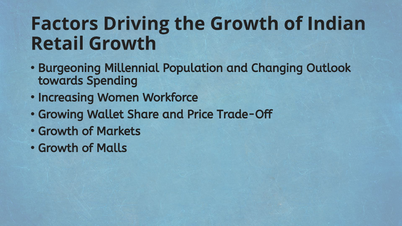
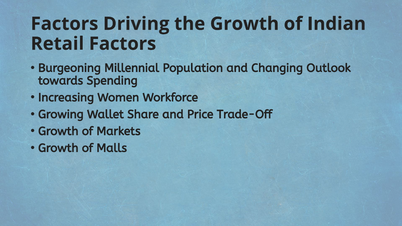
Retail Growth: Growth -> Factors (123, 44)
